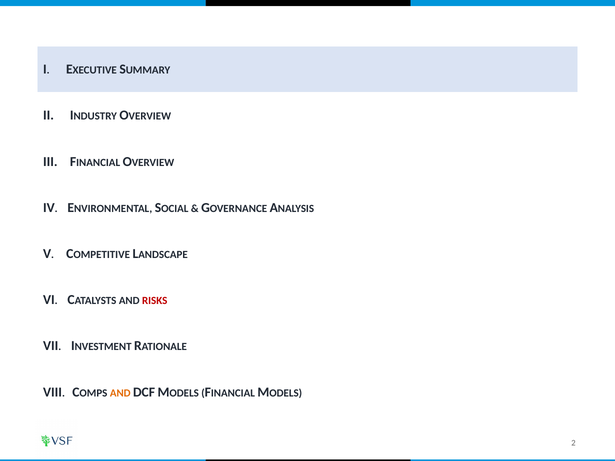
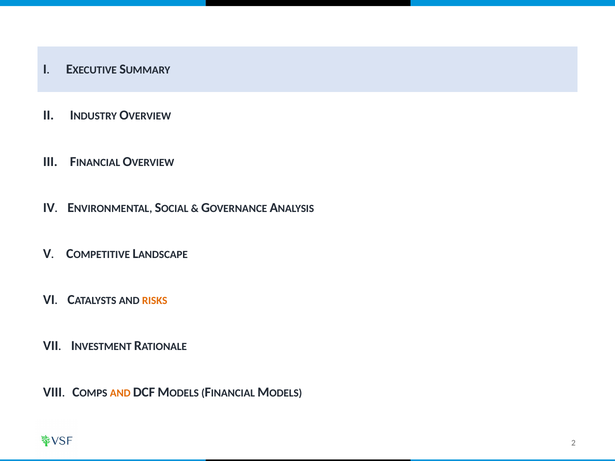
RISKS colour: red -> orange (155, 301)
